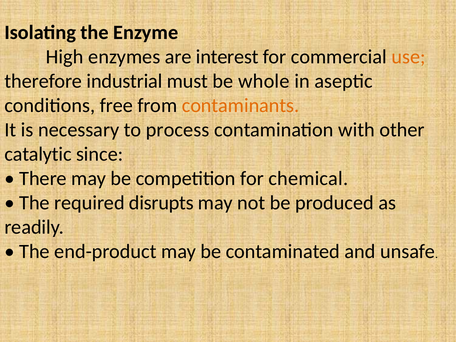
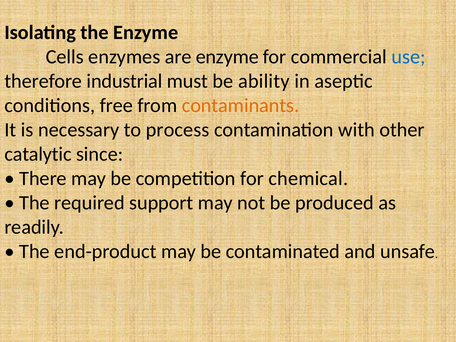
High: High -> Cells (65, 57)
are interest: interest -> enzyme (227, 57)
use colour: orange -> blue (408, 57)
whole: whole -> ability (264, 81)
disrupts: disrupts -> support (161, 203)
